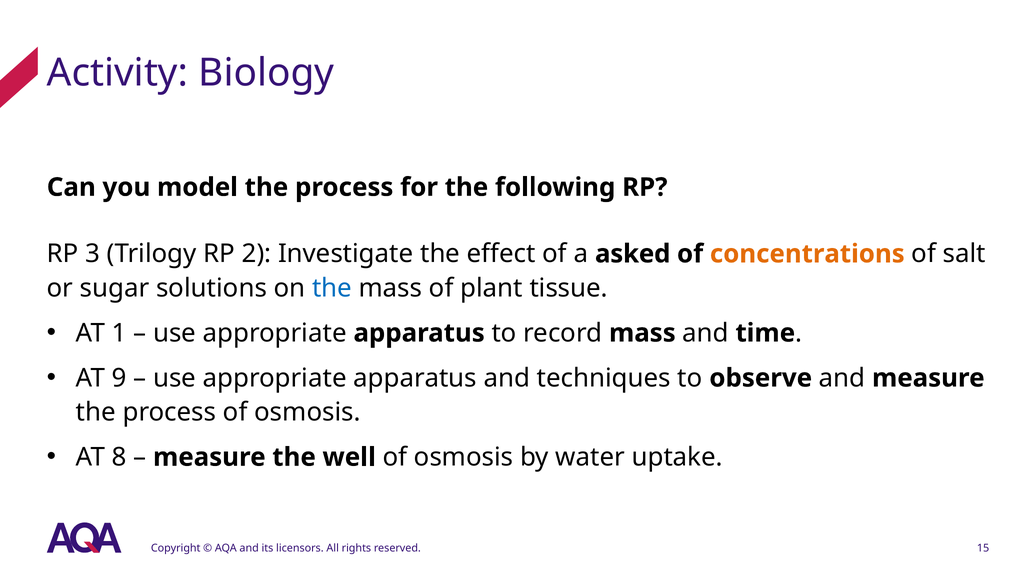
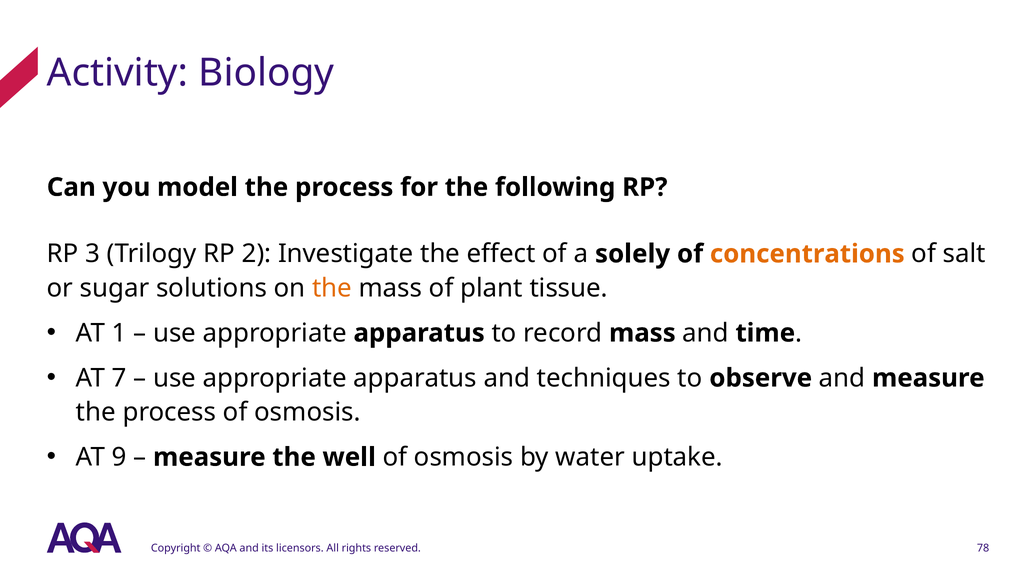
asked: asked -> solely (633, 254)
the colour: blue -> orange (332, 288)
9: 9 -> 7 (119, 378)
8: 8 -> 9 (119, 457)
15: 15 -> 78 (983, 548)
